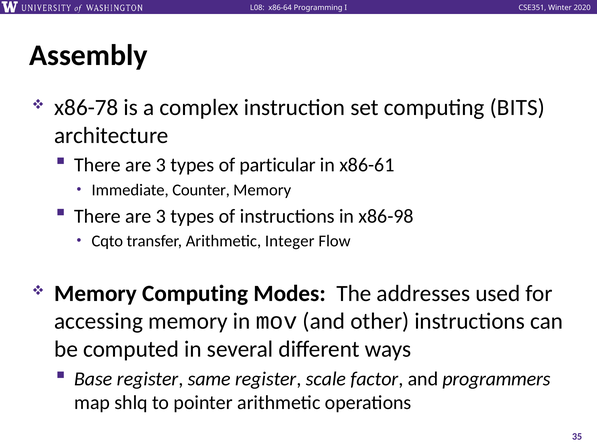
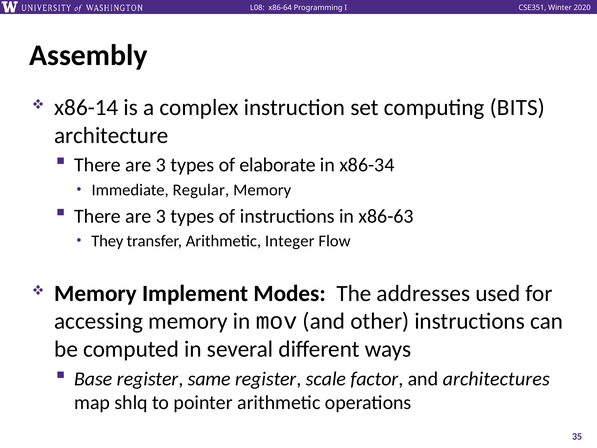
x86-78: x86-78 -> x86-14 (86, 107)
particular: particular -> elaborate (278, 165)
x86-61: x86-61 -> x86-34 (367, 165)
Counter: Counter -> Regular (201, 190)
x86-98: x86-98 -> x86-63 (386, 216)
Cqto: Cqto -> They (107, 241)
Memory Computing: Computing -> Implement (195, 293)
programmers: programmers -> architectures (496, 379)
